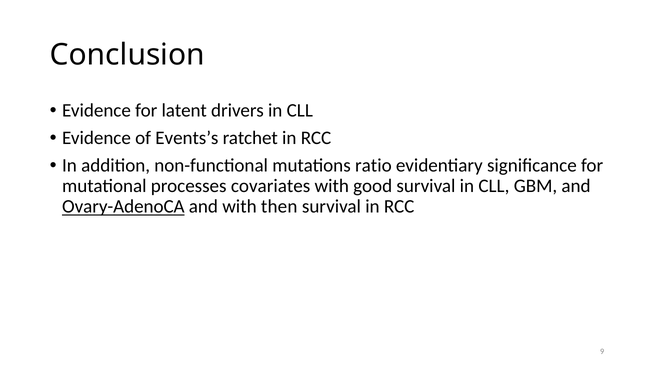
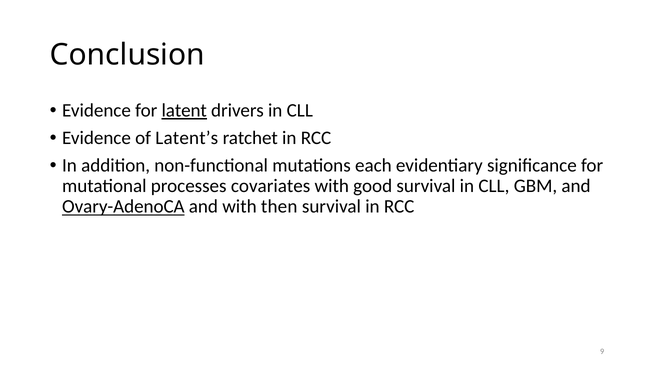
latent underline: none -> present (184, 111)
Events’s: Events’s -> Latent’s (187, 138)
ratio: ratio -> each (373, 165)
